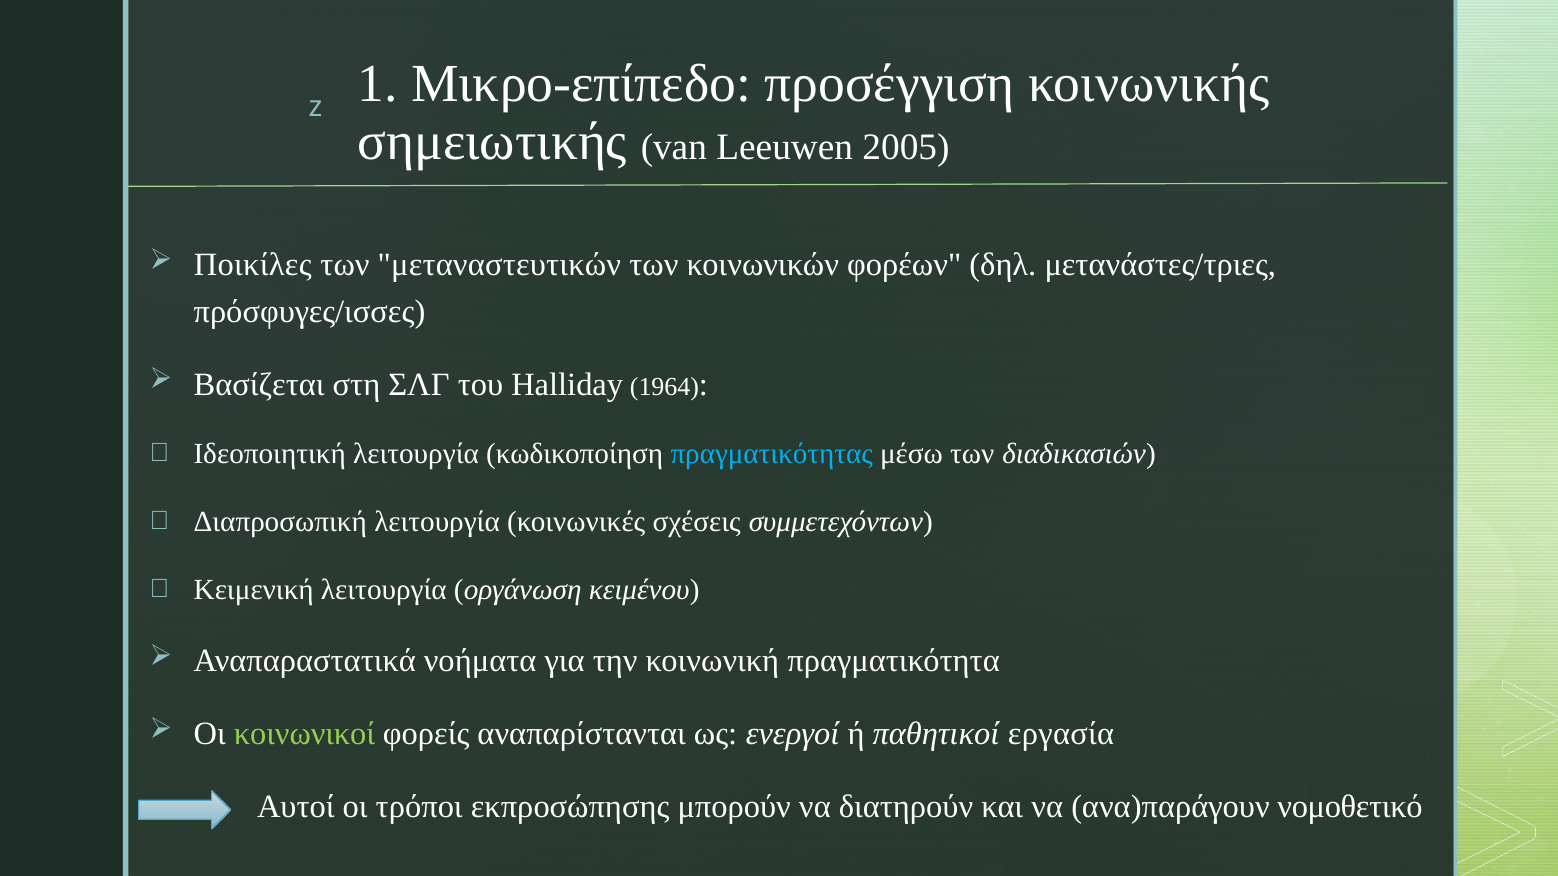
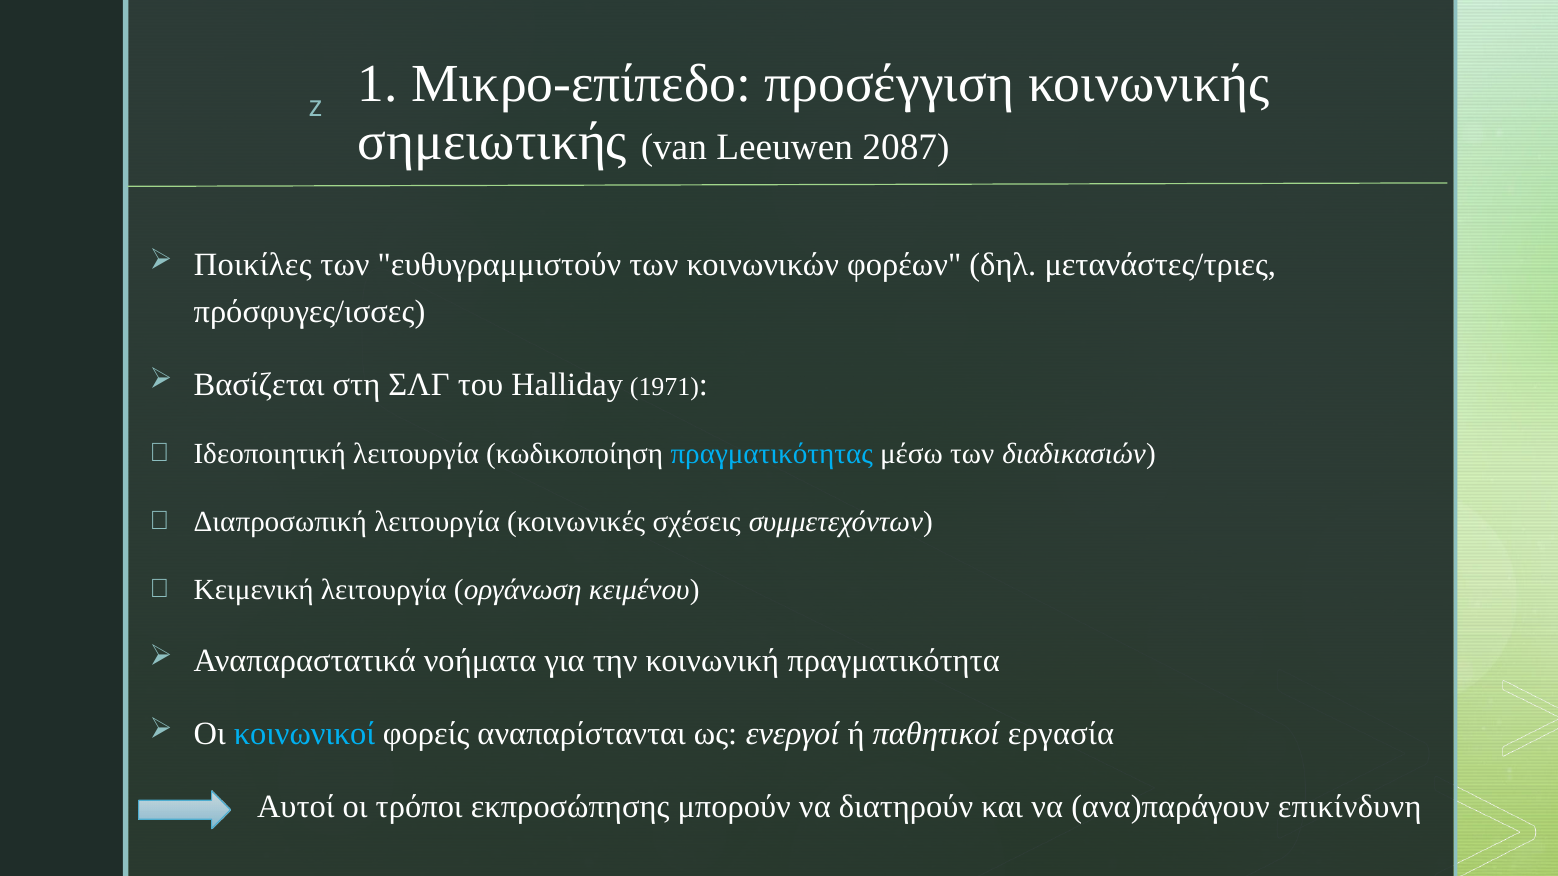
2005: 2005 -> 2087 (906, 147)
μεταναστευτικών: μεταναστευτικών -> ευθυγραμμιστούν (499, 265)
1964: 1964 -> 1971 (664, 387)
κοινωνικοί colour: light green -> light blue (305, 734)
νομοθετικό: νομοθετικό -> επικίνδυνη (1350, 807)
